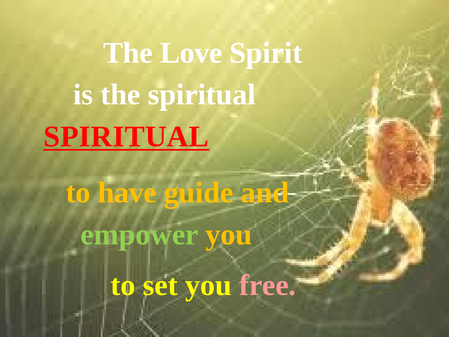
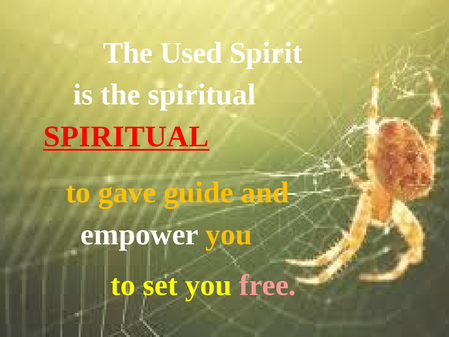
Love: Love -> Used (191, 53)
have: have -> gave (127, 192)
empower colour: light green -> white (140, 234)
